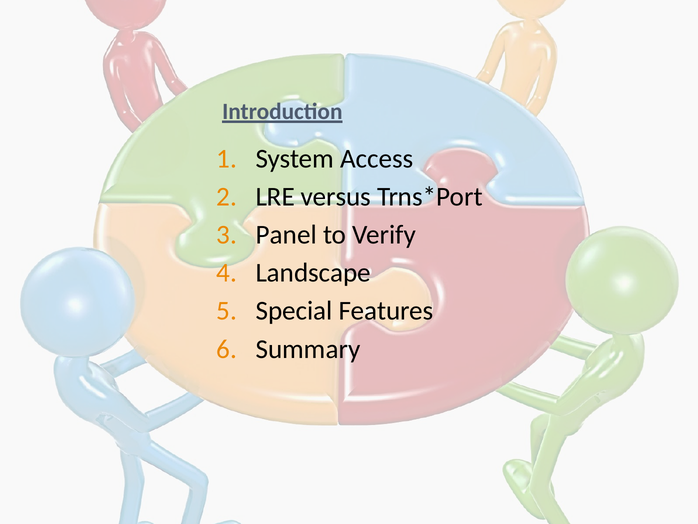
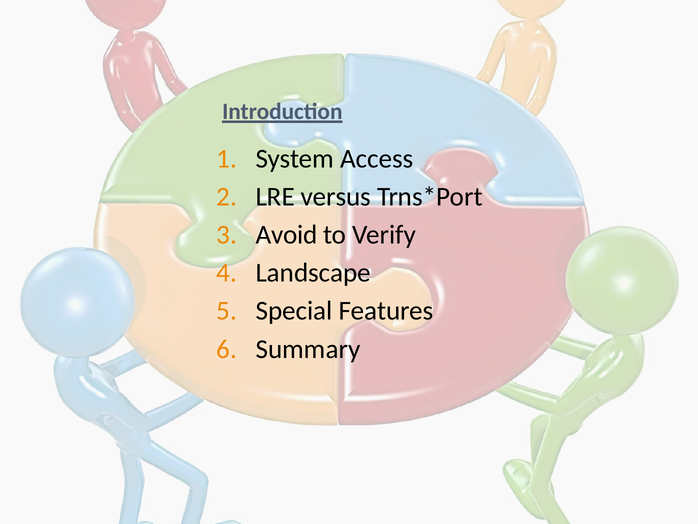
Panel: Panel -> Avoid (286, 235)
